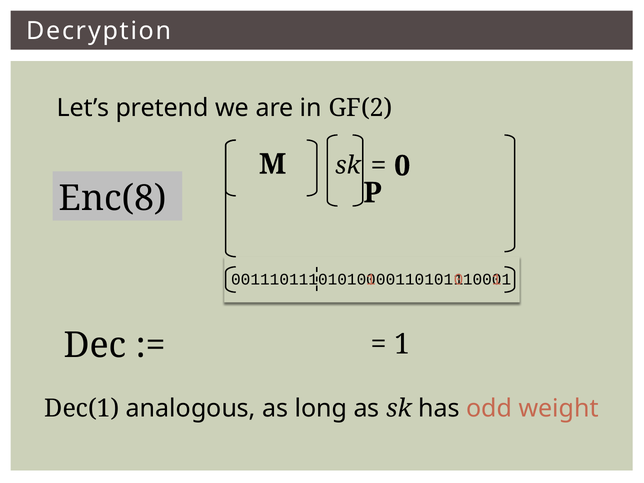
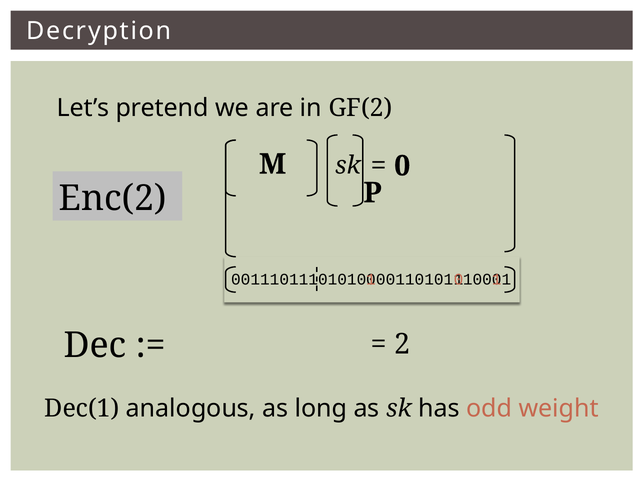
Enc(8: Enc(8 -> Enc(2 (113, 199)
1: 1 -> 2 (402, 344)
